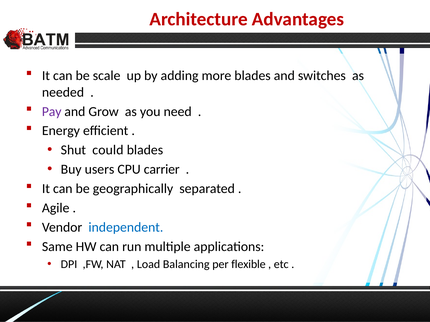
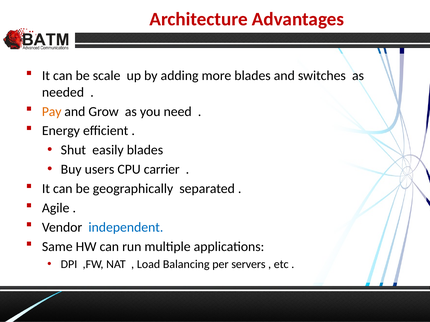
Pay colour: purple -> orange (52, 112)
could: could -> easily (108, 150)
flexible: flexible -> servers (248, 265)
